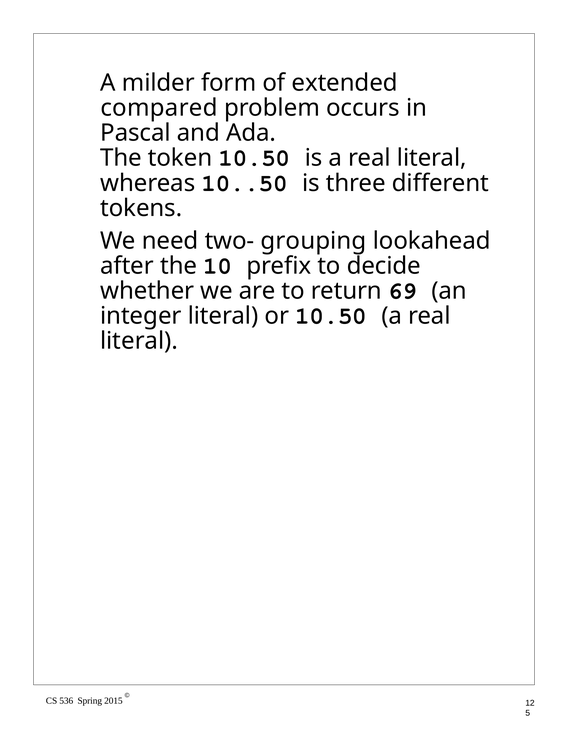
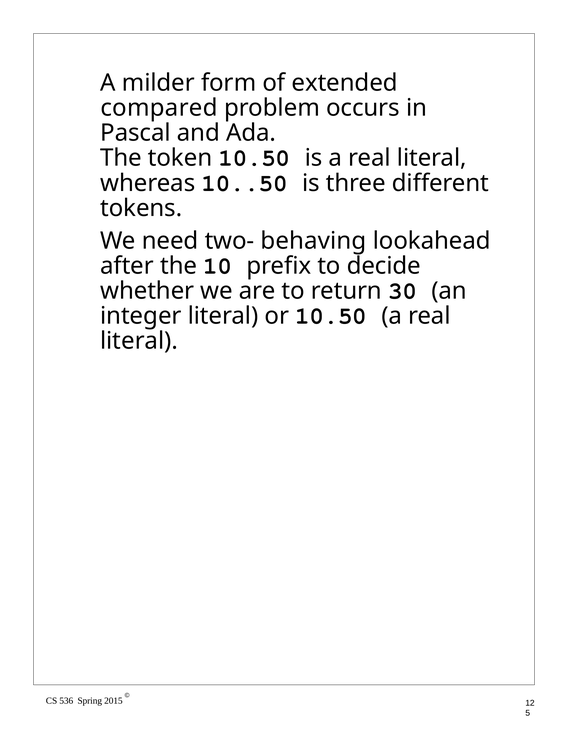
grouping: grouping -> behaving (314, 241)
69: 69 -> 30 (403, 291)
